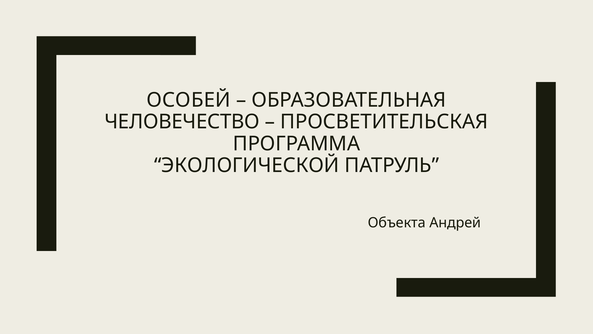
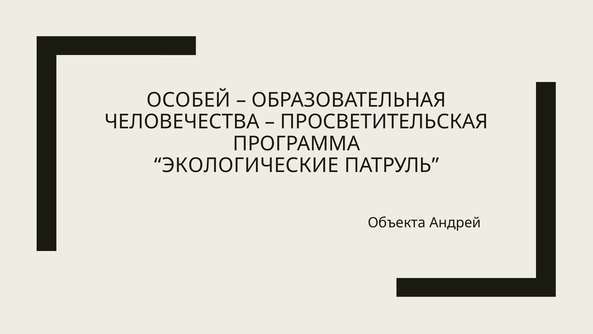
ЧЕЛОВЕЧЕСТВО: ЧЕЛОВЕЧЕСТВО -> ЧЕЛОВЕЧЕСТВА (182, 122)
ЭКОЛОГИЧЕСКОЙ: ЭКОЛОГИЧЕСКОЙ -> ЭКОЛОГИЧЕСКИЕ (247, 165)
